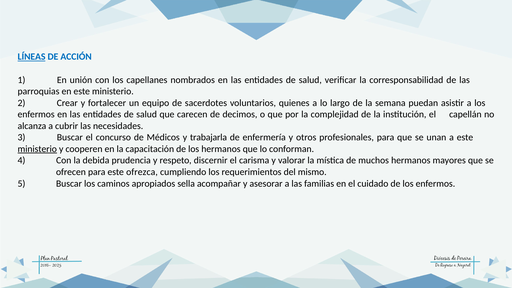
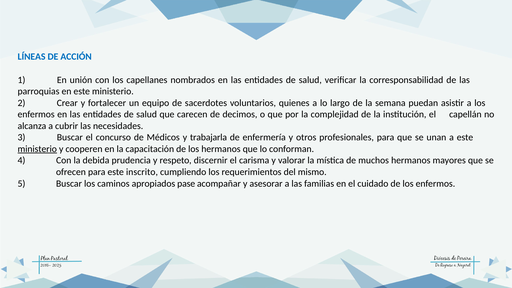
LÍNEAS underline: present -> none (32, 57)
ofrezca: ofrezca -> inscrito (142, 172)
sella: sella -> pase (186, 184)
